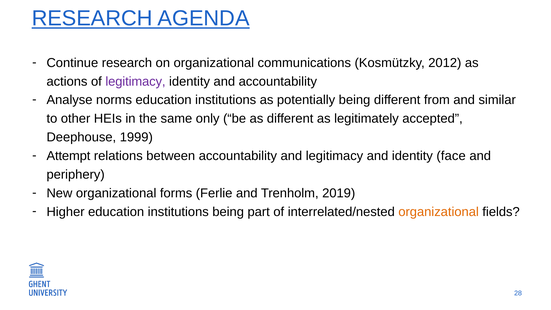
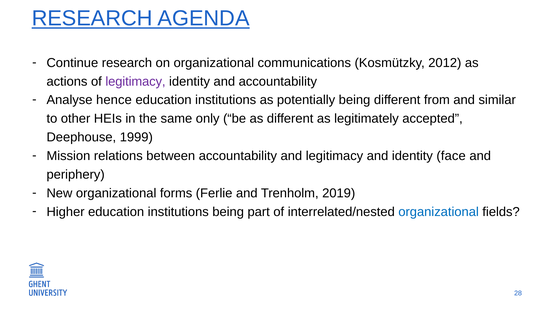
norms: norms -> hence (114, 100)
Attempt: Attempt -> Mission (68, 156)
organizational colour: orange -> blue (439, 212)
